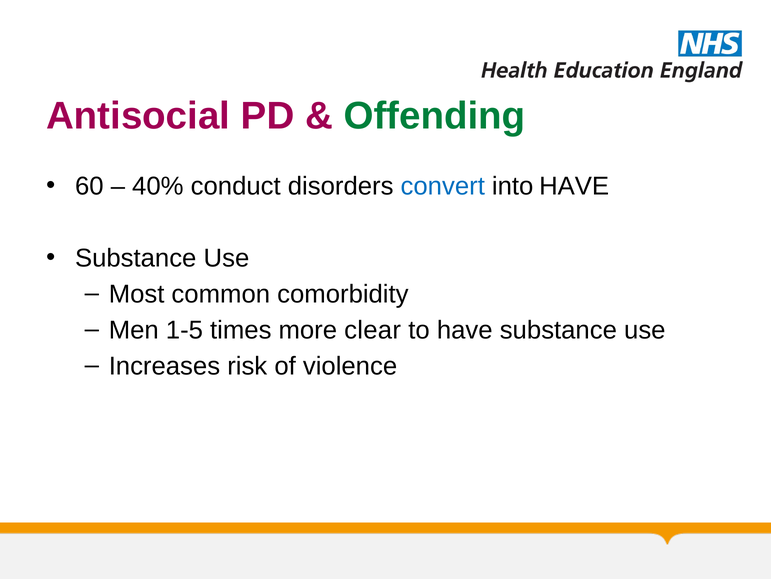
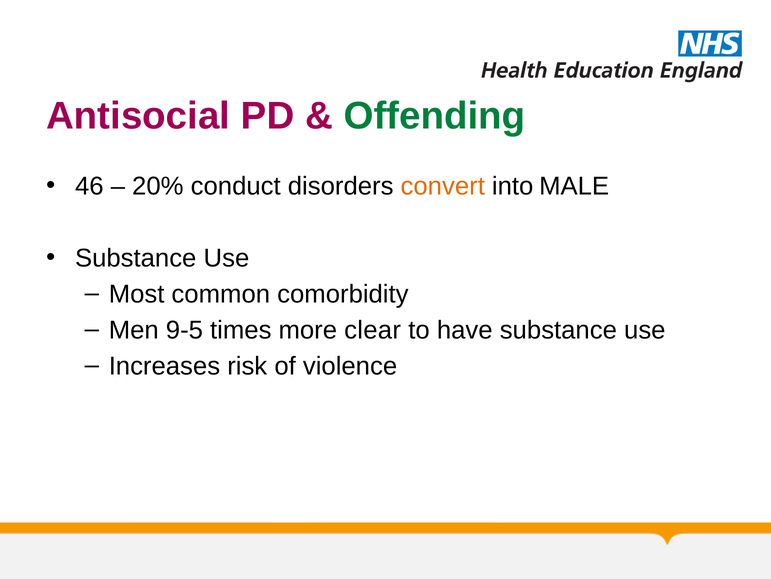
60: 60 -> 46 (89, 186)
40%: 40% -> 20% (158, 186)
convert colour: blue -> orange (443, 186)
into HAVE: HAVE -> MALE (574, 186)
1-5: 1-5 -> 9-5 (184, 330)
